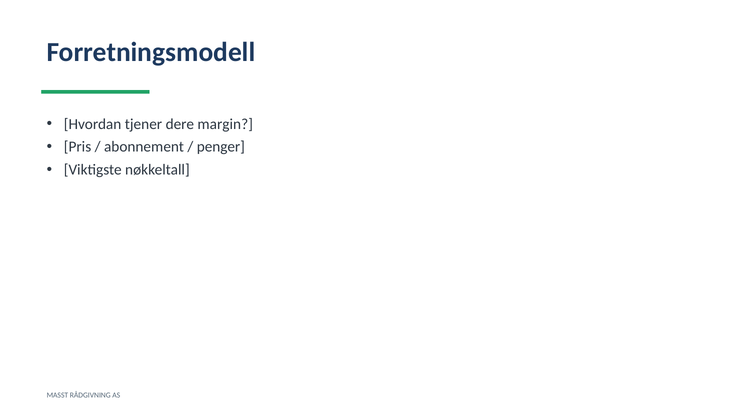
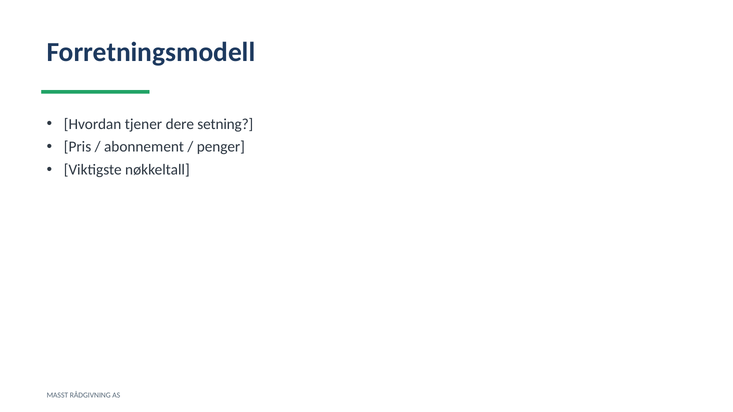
margin: margin -> setning (225, 124)
